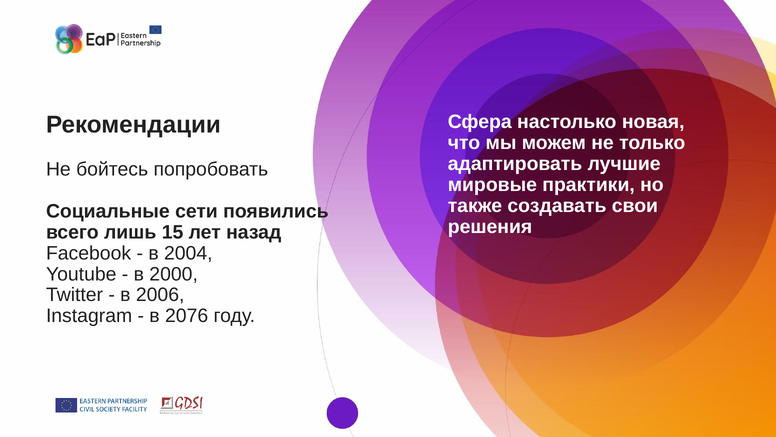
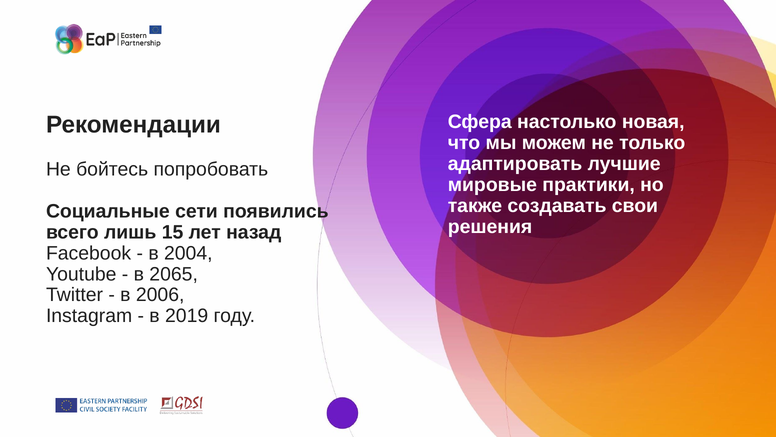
2000: 2000 -> 2065 (174, 274)
2076: 2076 -> 2019 (187, 316)
